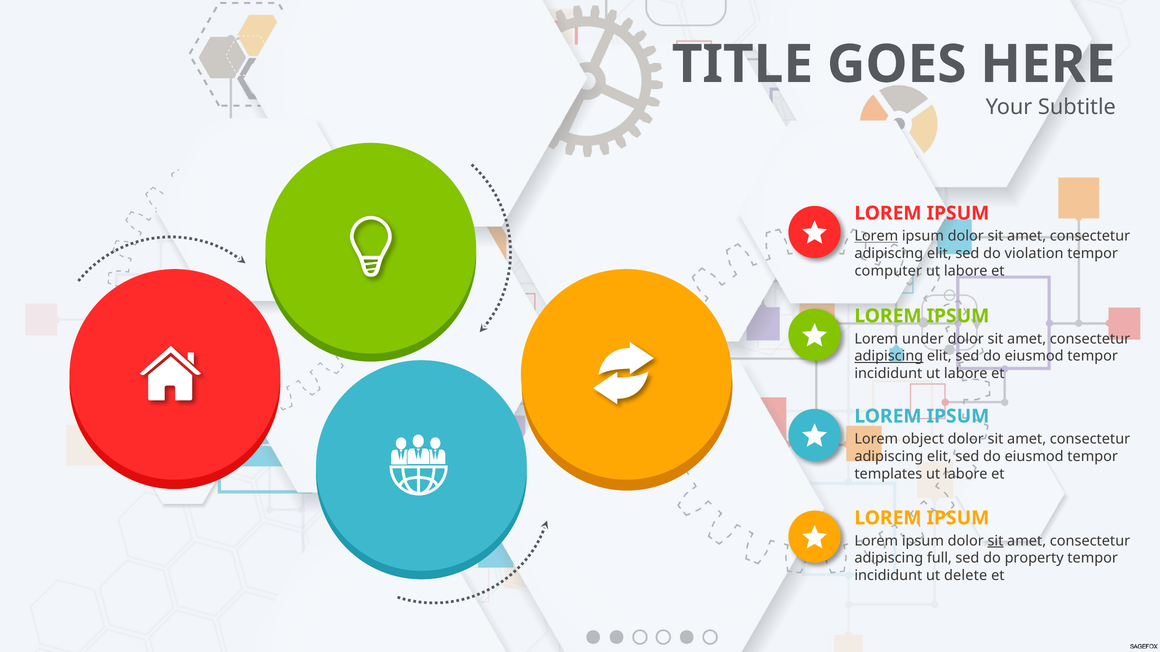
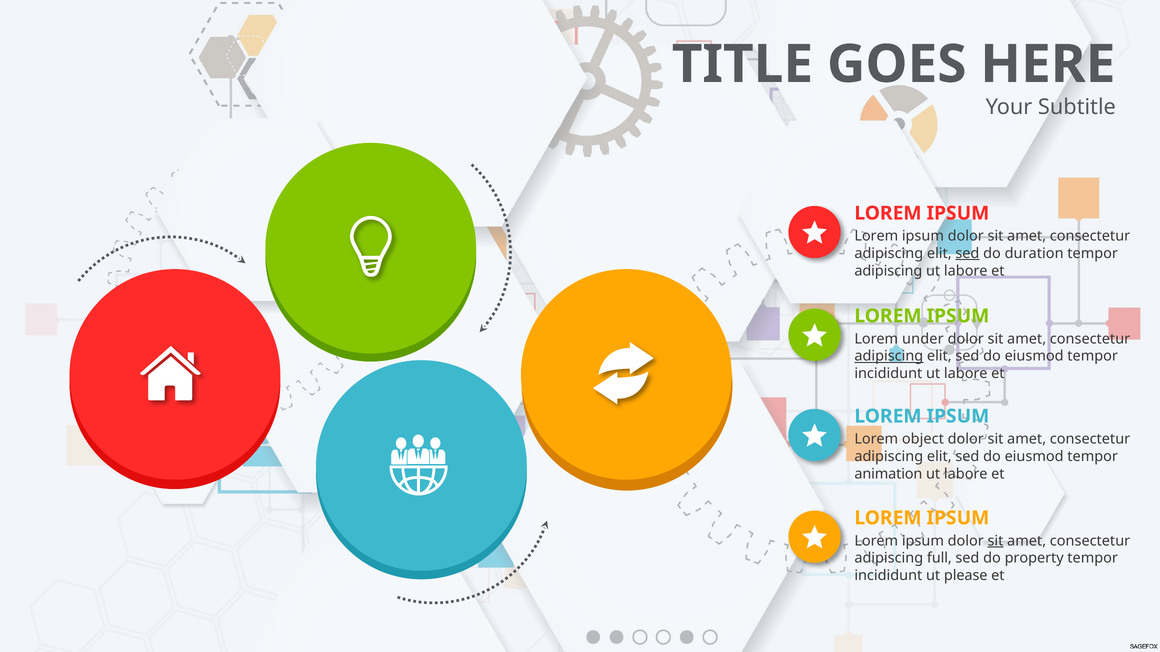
Lorem underline: present -> none (876, 236)
sed underline: none -> present (967, 254)
violation: violation -> duration (1034, 254)
computer: computer -> adipiscing (888, 271)
templates: templates -> animation (888, 474)
delete: delete -> please (966, 576)
